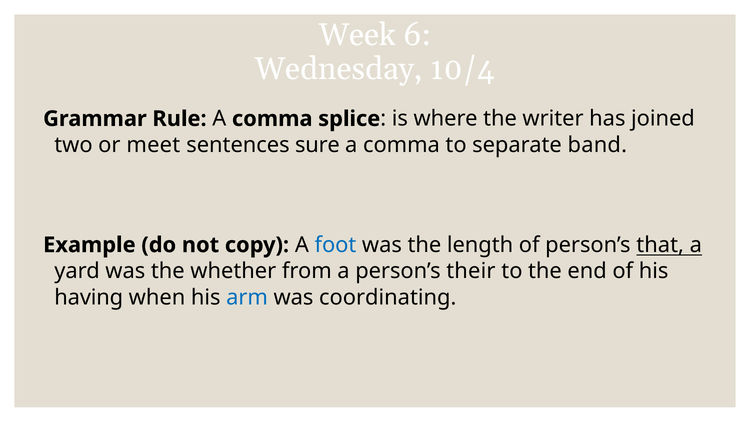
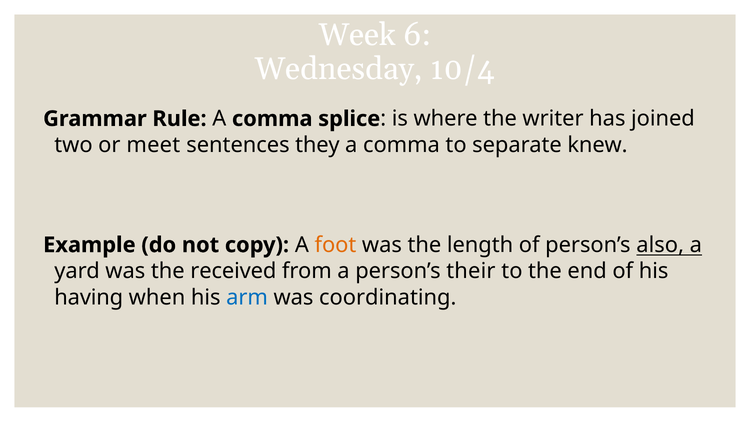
sure: sure -> they (317, 145)
band: band -> knew (597, 145)
foot colour: blue -> orange (335, 245)
that: that -> also (660, 245)
whether: whether -> received (233, 271)
